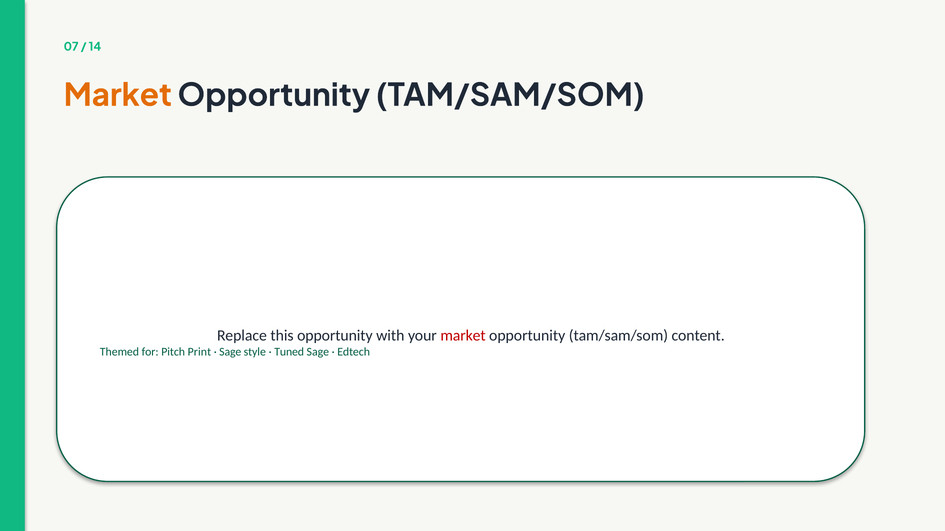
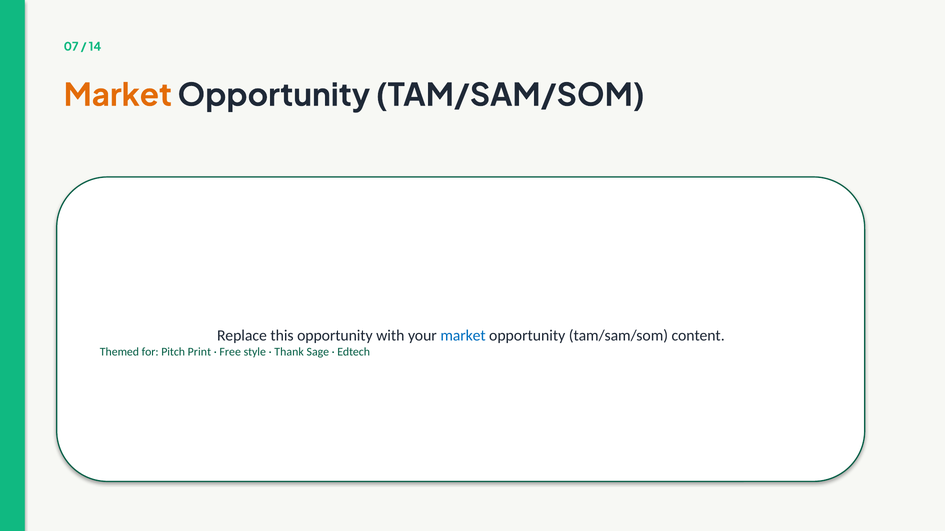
market colour: red -> blue (463, 336)
Sage: Sage -> Free (230, 352)
Tuned: Tuned -> Thank (289, 352)
